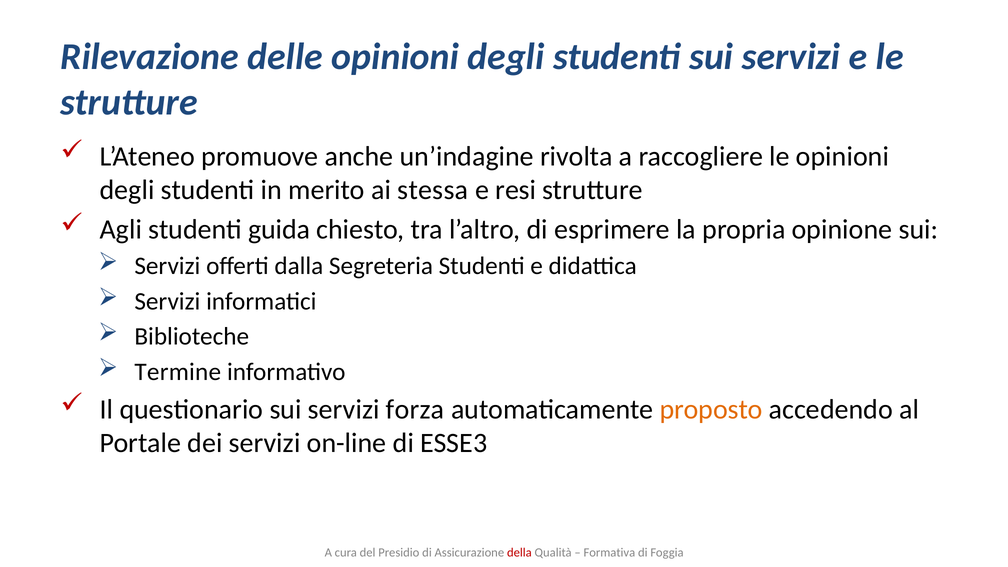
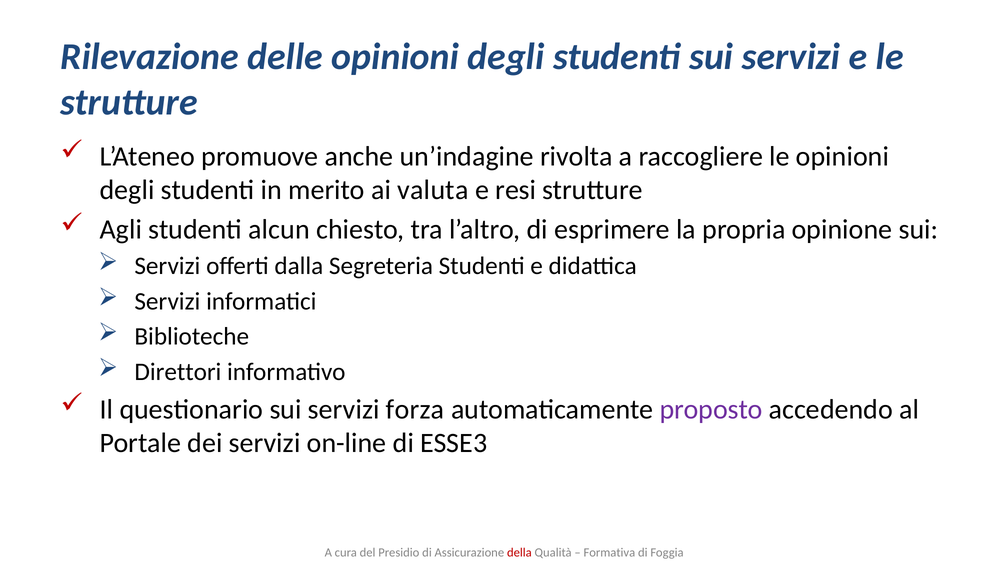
stessa: stessa -> valuta (433, 190)
guida: guida -> alcun (279, 229)
Termine: Termine -> Direttori (178, 372)
proposto colour: orange -> purple (711, 410)
